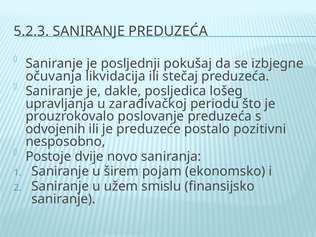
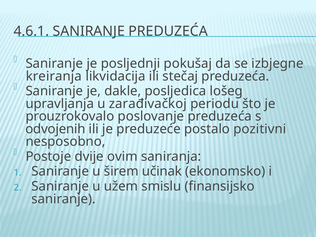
5.2.3: 5.2.3 -> 4.6.1 (31, 31)
očuvanja: očuvanja -> kreiranja (54, 76)
novo: novo -> ovim (122, 157)
pojam: pojam -> učinak (162, 171)
